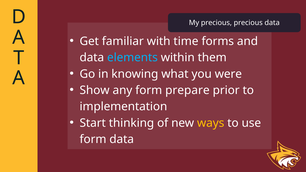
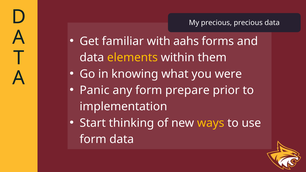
time: time -> aahs (186, 41)
elements colour: light blue -> yellow (132, 58)
Show: Show -> Panic (95, 90)
